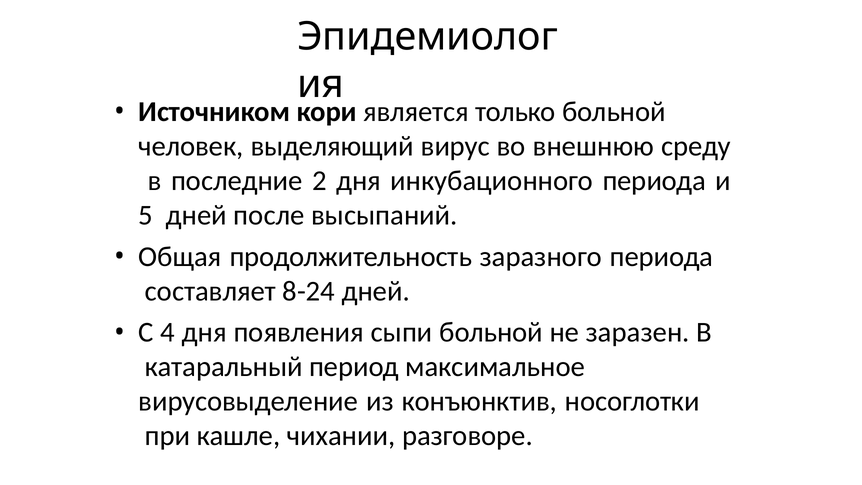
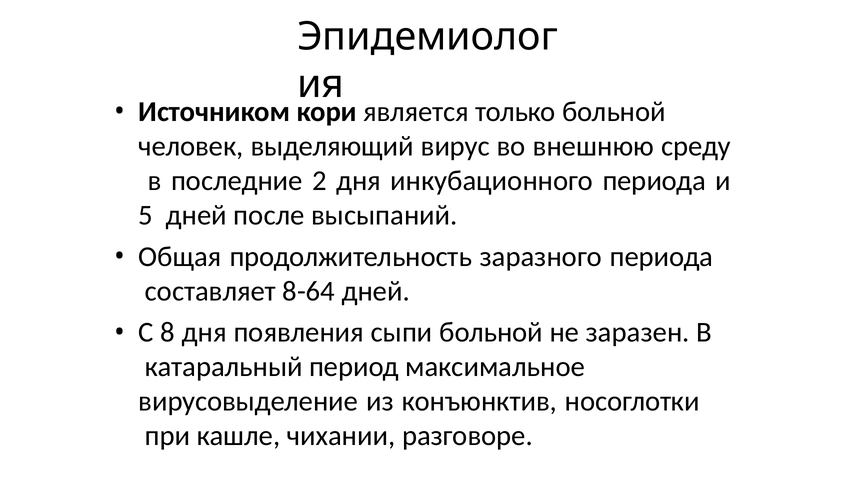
8-24: 8-24 -> 8-64 (309, 291)
4: 4 -> 8 (168, 332)
